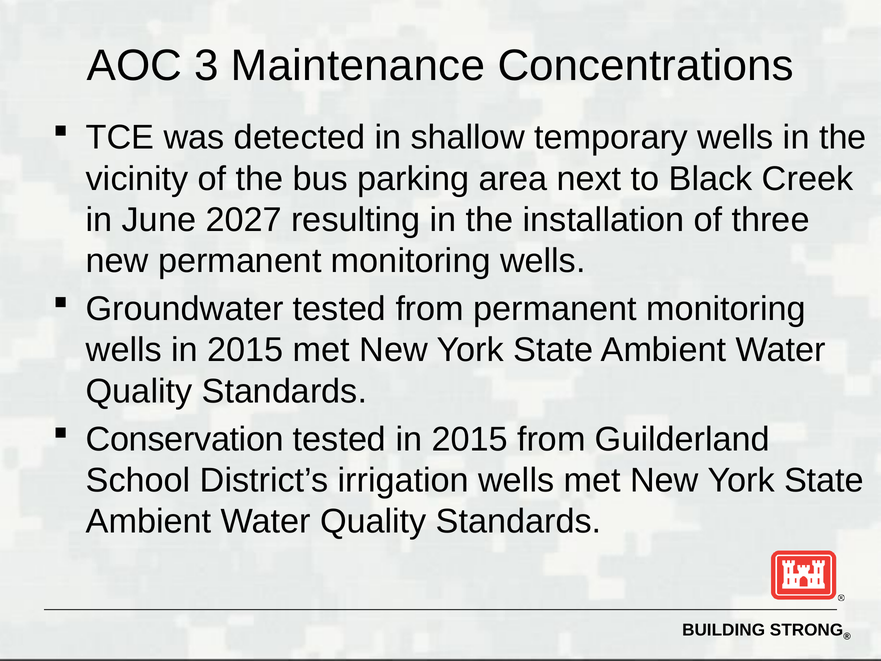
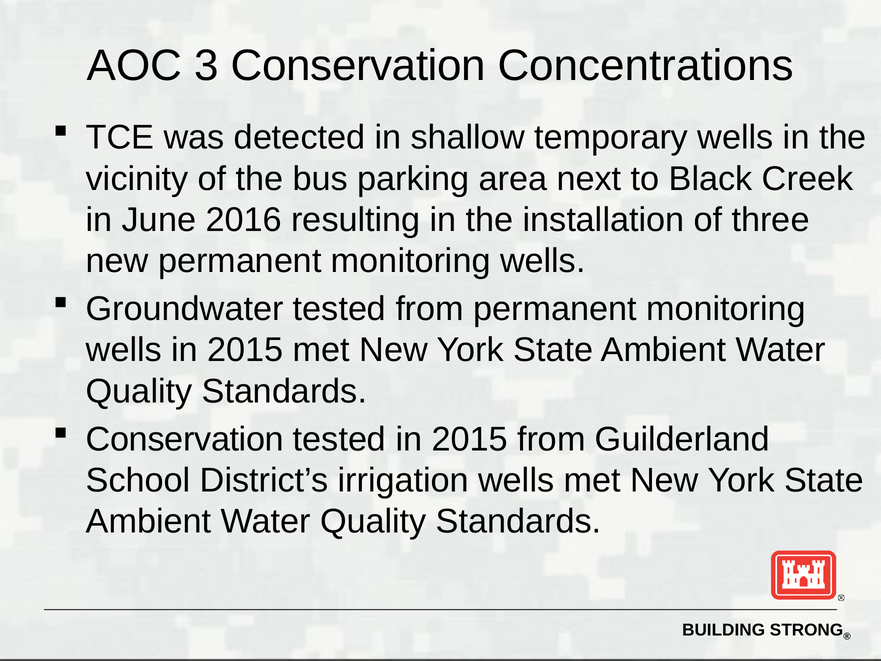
3 Maintenance: Maintenance -> Conservation (358, 65)
2027: 2027 -> 2016 (244, 220)
